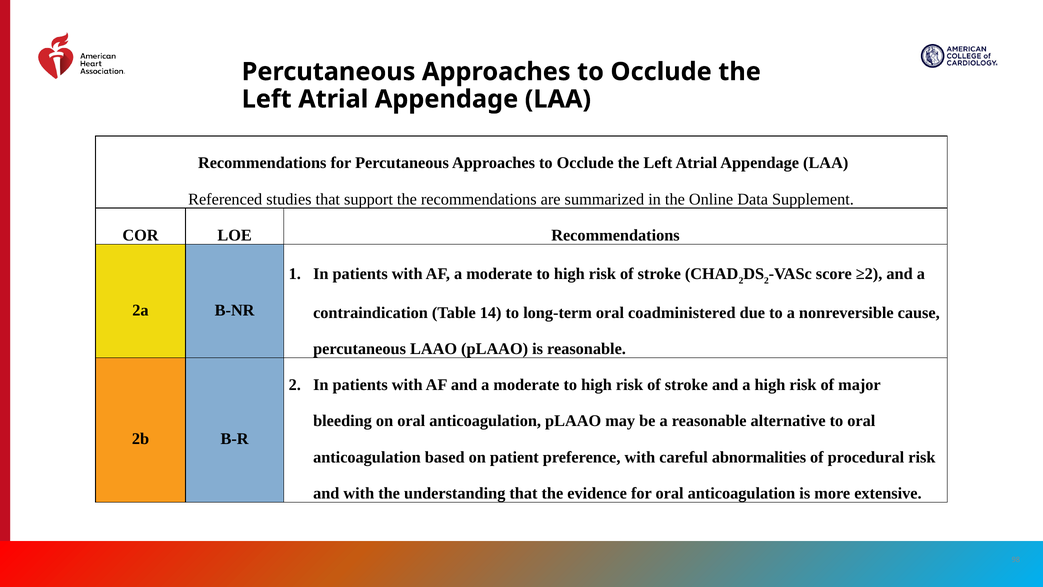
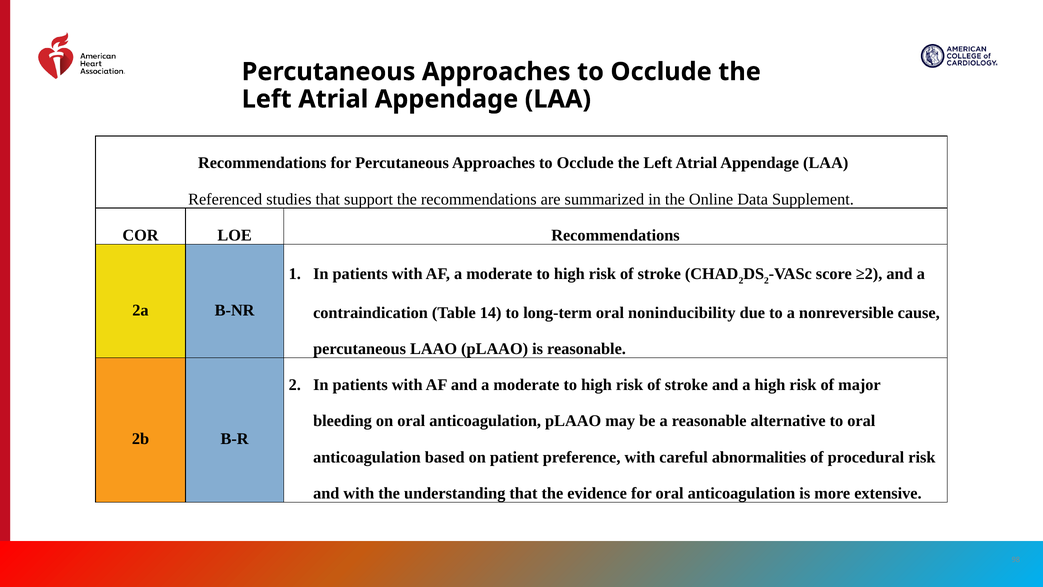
coadministered: coadministered -> noninducibility (682, 313)
